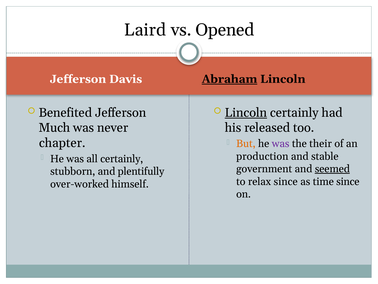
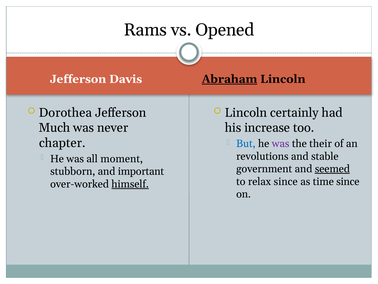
Laird: Laird -> Rams (145, 30)
Benefited: Benefited -> Dorothea (65, 112)
Lincoln underline: present -> none (246, 112)
released: released -> increase (267, 128)
But colour: orange -> blue (246, 143)
production: production -> revolutions (262, 156)
all certainly: certainly -> moment (122, 159)
plentifully: plentifully -> important (141, 171)
himself underline: none -> present (130, 184)
